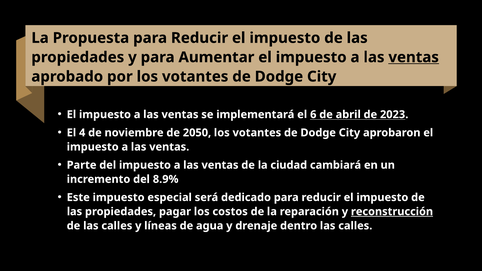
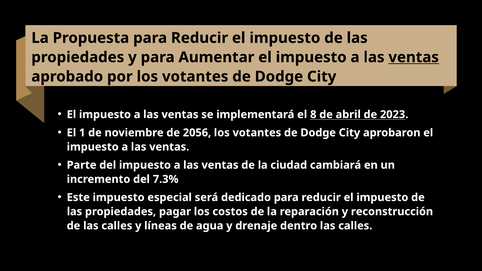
6: 6 -> 8 (313, 115)
4: 4 -> 1 (82, 133)
2050: 2050 -> 2056 (197, 133)
8.9%: 8.9% -> 7.3% (166, 179)
reconstrucción underline: present -> none (392, 212)
